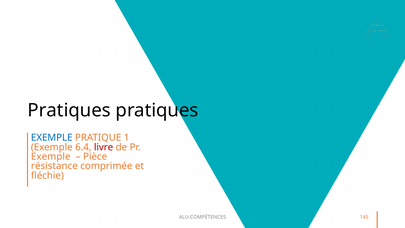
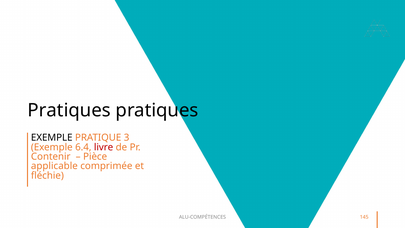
EXEMPLE colour: blue -> black (52, 138)
1: 1 -> 3 (127, 138)
Exemple: Exemple -> Contenir (51, 157)
résistance: résistance -> applicable (54, 166)
